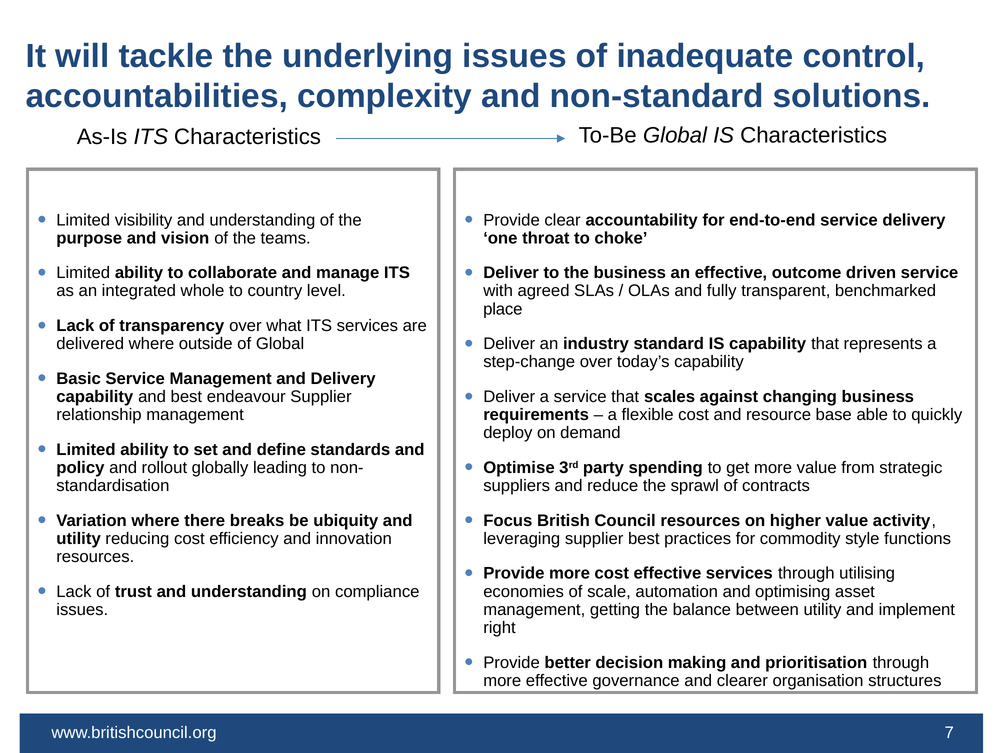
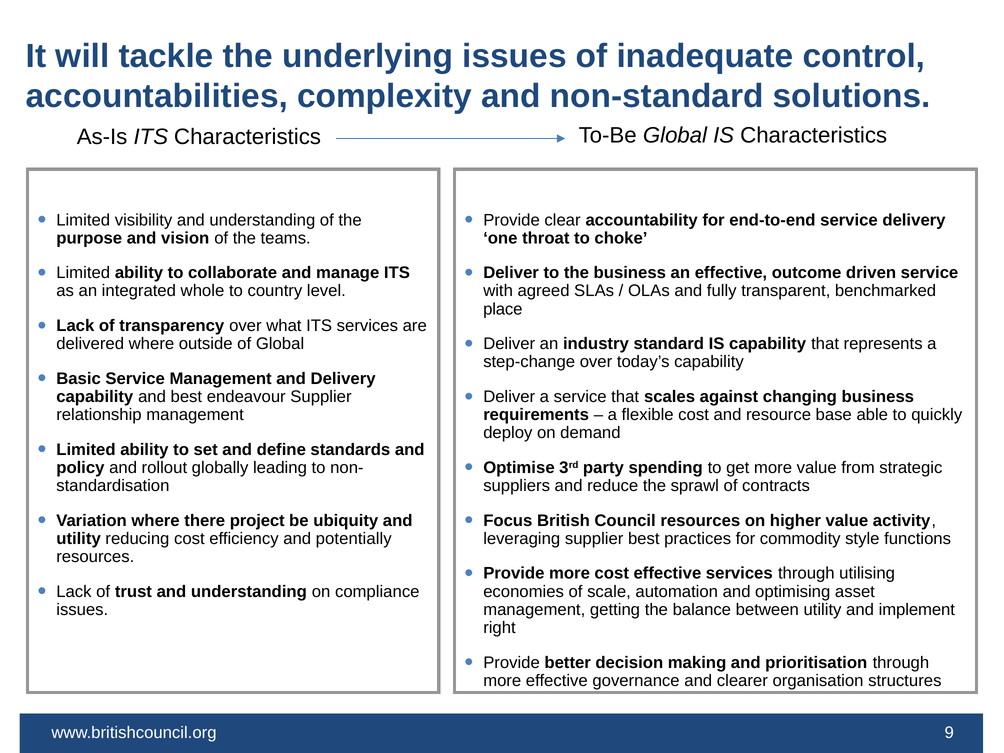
breaks: breaks -> project (257, 521)
innovation: innovation -> potentially (354, 539)
7: 7 -> 9 (949, 733)
